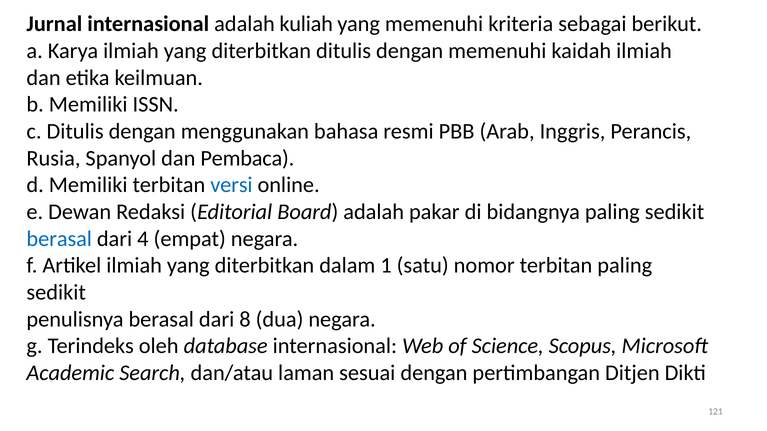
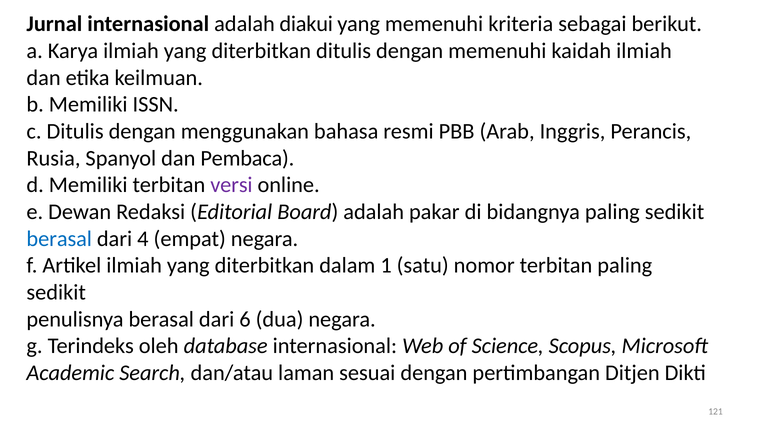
kuliah: kuliah -> diakui (306, 24)
versi colour: blue -> purple (231, 185)
8: 8 -> 6 (245, 320)
